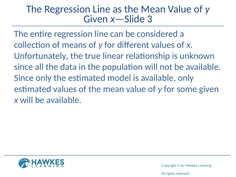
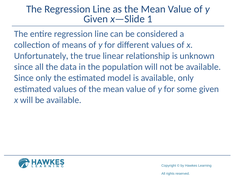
3: 3 -> 1 (150, 19)
